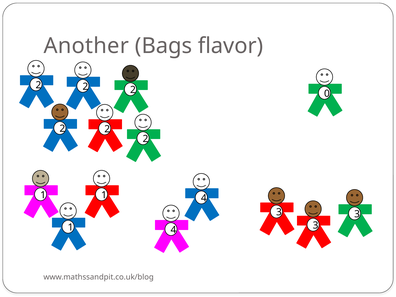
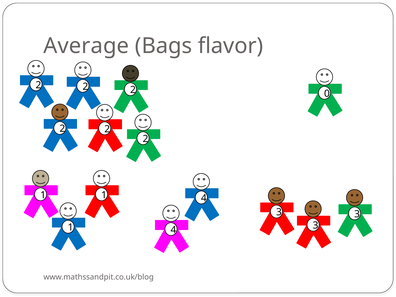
Another: Another -> Average (86, 46)
